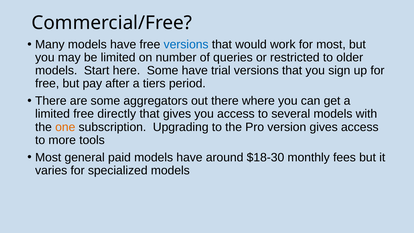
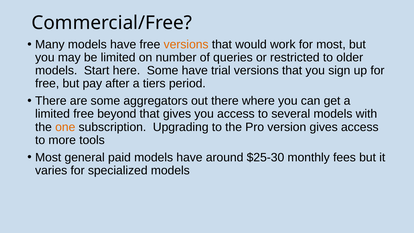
versions colour: blue -> orange (186, 45)
directly: directly -> beyond (117, 114)
$18-30: $18-30 -> $25-30 (265, 157)
